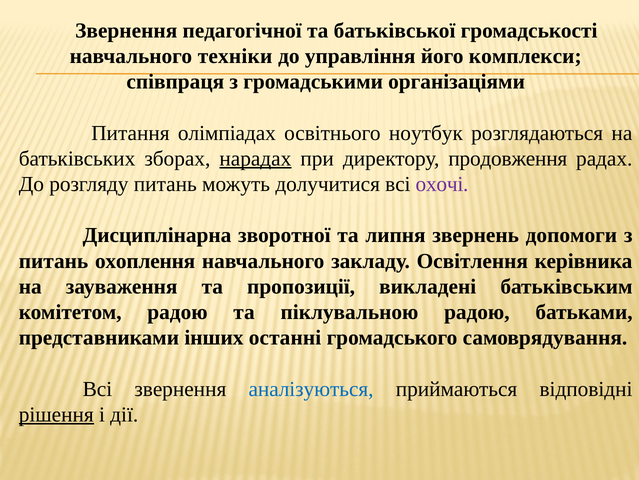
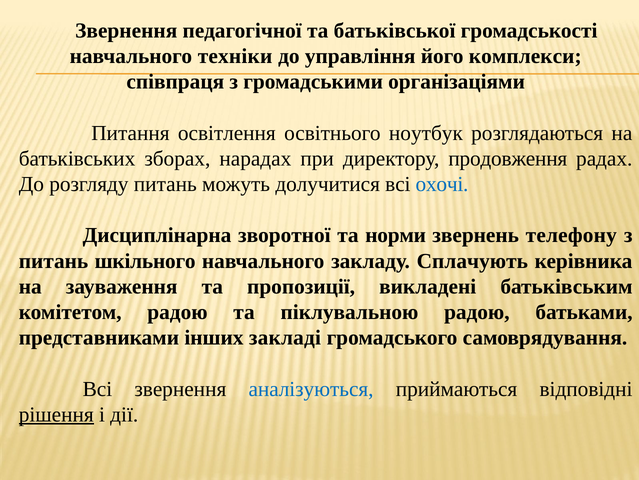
олімпіадах: олімпіадах -> освітлення (227, 133)
нарадах underline: present -> none (255, 158)
охочі colour: purple -> blue (442, 184)
липня: липня -> норми (396, 235)
допомоги: допомоги -> телефону (571, 235)
охоплення: охоплення -> шкільного (145, 261)
Освітлення: Освітлення -> Сплачують (472, 261)
останні: останні -> закладі (285, 337)
